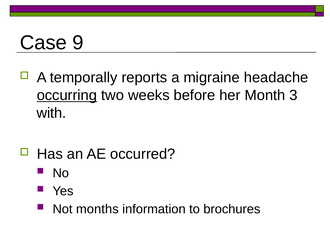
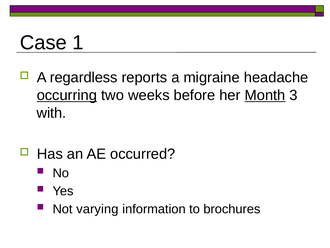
9: 9 -> 1 (78, 43)
temporally: temporally -> regardless (84, 77)
Month underline: none -> present (265, 95)
months: months -> varying (97, 209)
